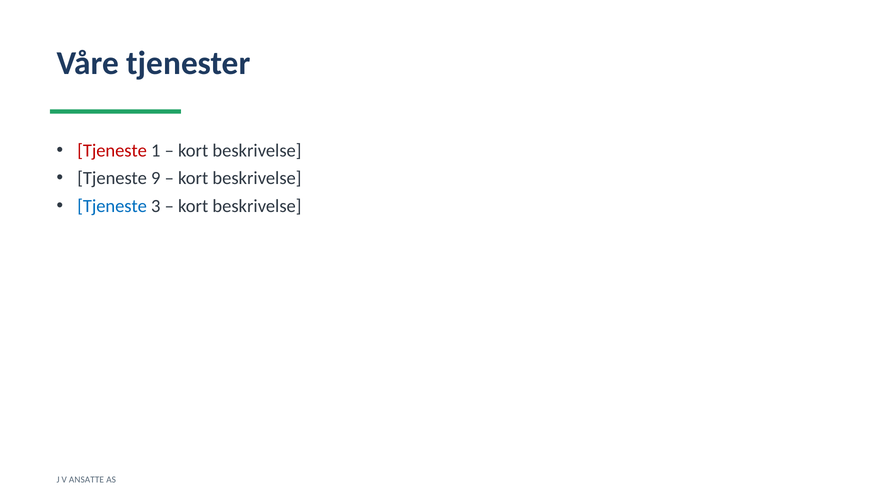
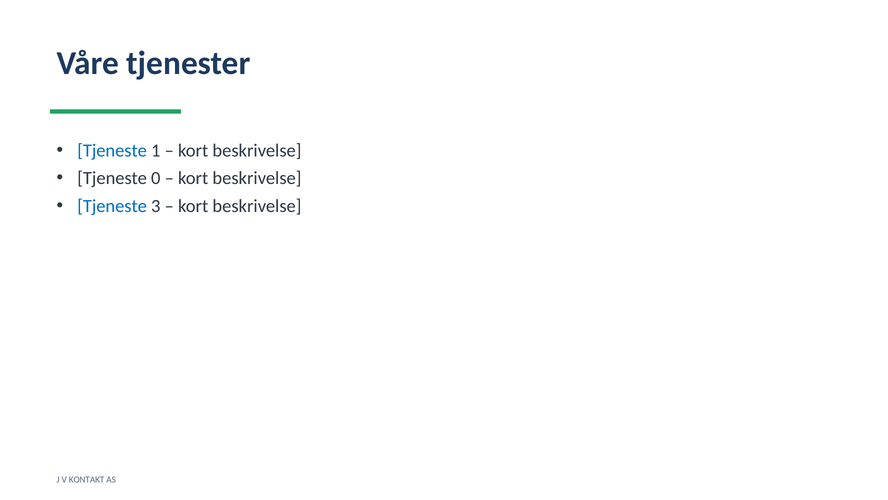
Tjeneste colour: red -> blue (112, 150)
9: 9 -> 0 (156, 178)
ANSATTE: ANSATTE -> KONTAKT (87, 479)
